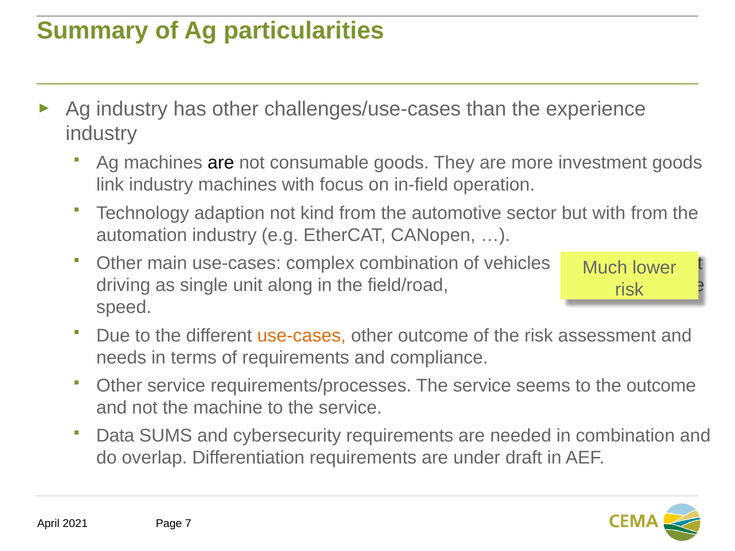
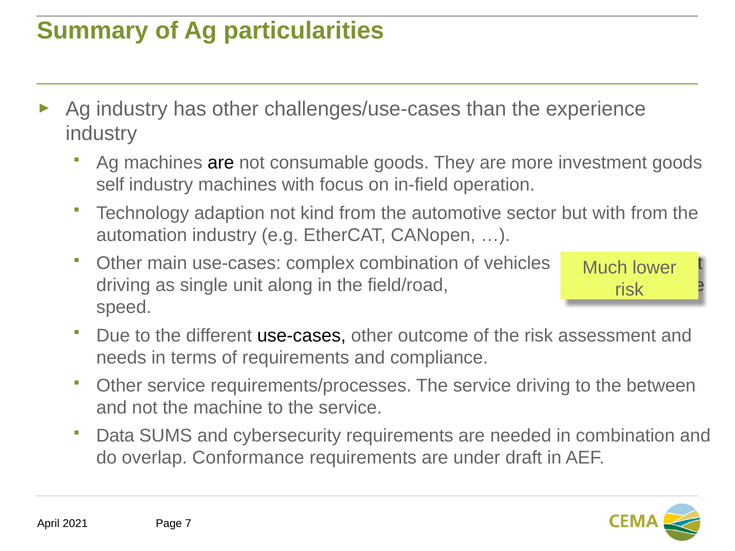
link: link -> self (110, 185)
use-cases colour: orange -> black (302, 336)
service seems: seems -> driving (543, 386)
the outcome: outcome -> between (661, 386)
Differentiation: Differentiation -> Conformance (248, 458)
